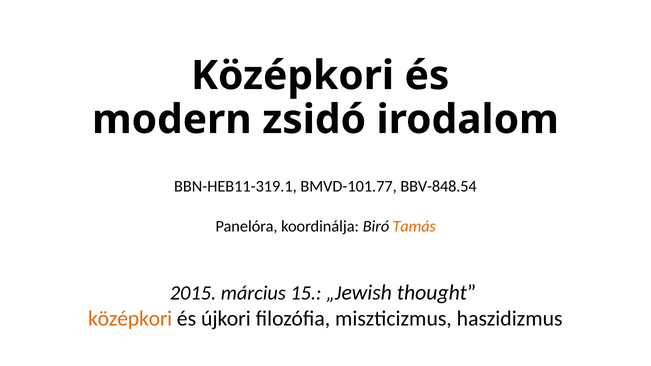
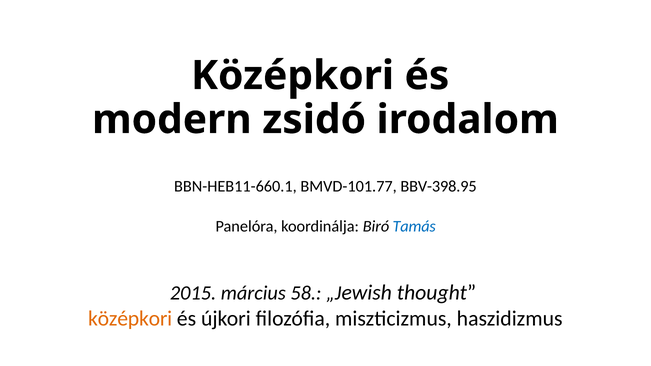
BBN-HEB11-319.1: BBN-HEB11-319.1 -> BBN-HEB11-660.1 (235, 186)
BBV-848.54: BBV-848.54 -> BBV-398.95 (439, 186)
Tamás colour: orange -> blue (414, 226)
15: 15 -> 58 (306, 293)
